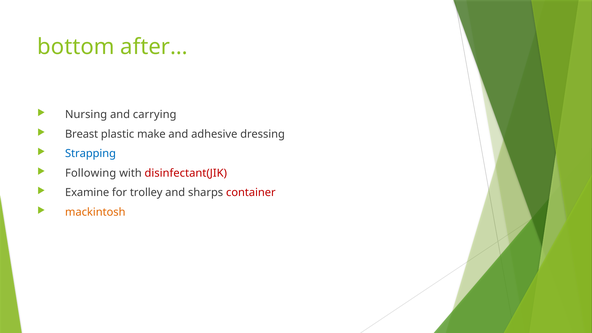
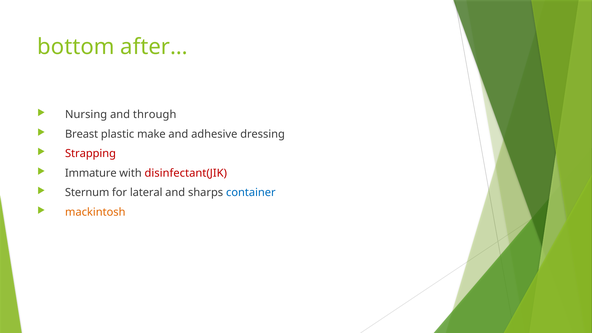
carrying: carrying -> through (155, 115)
Strapping colour: blue -> red (91, 154)
Following: Following -> Immature (91, 173)
Examine: Examine -> Sternum (87, 193)
trolley: trolley -> lateral (146, 193)
container colour: red -> blue (251, 193)
